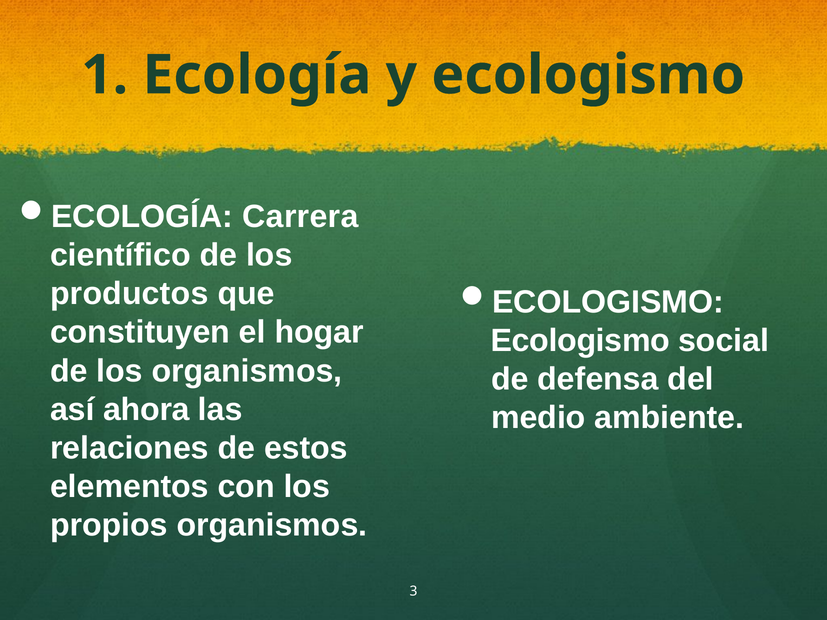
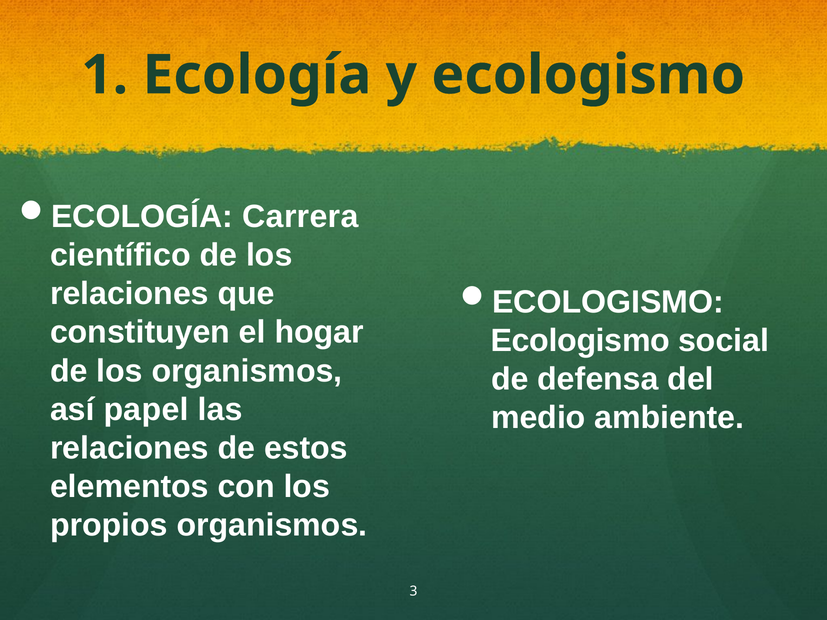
productos: productos -> relaciones (129, 294)
ahora: ahora -> papel (146, 410)
